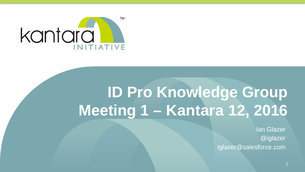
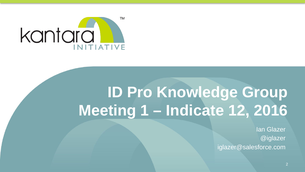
Kantara: Kantara -> Indicate (195, 110)
